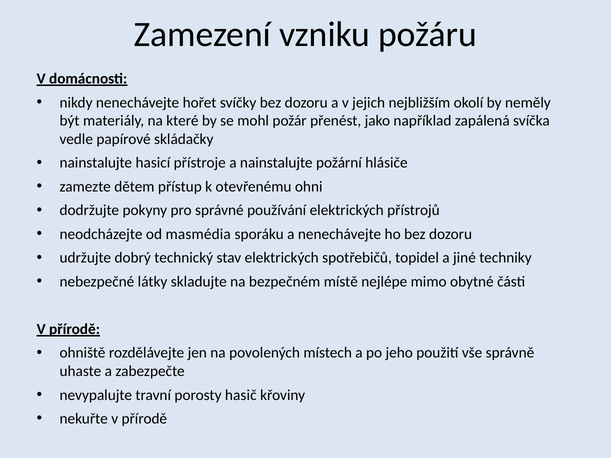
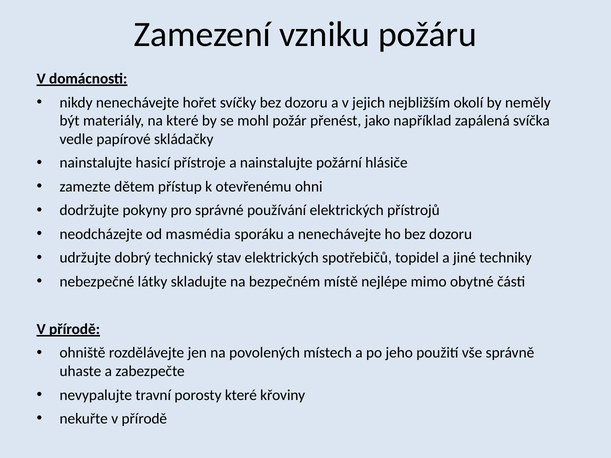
porosty hasič: hasič -> které (241, 395)
